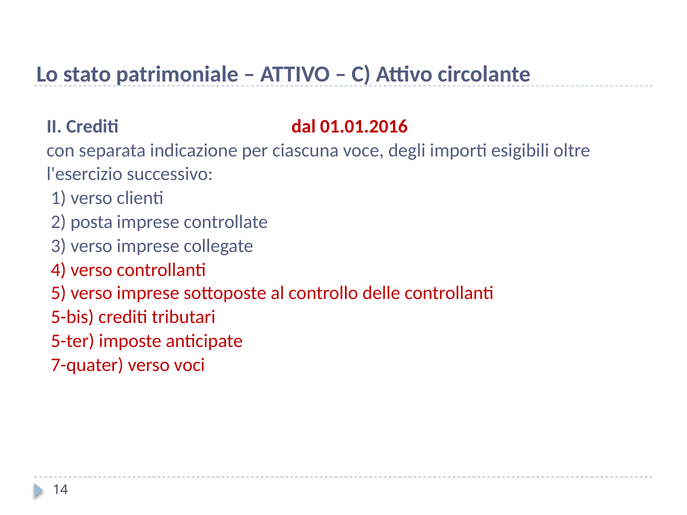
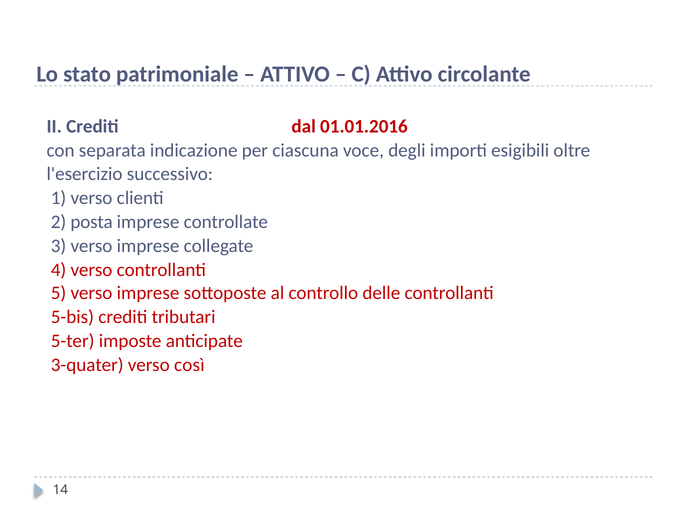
7-quater: 7-quater -> 3-quater (87, 365)
voci: voci -> così (189, 365)
